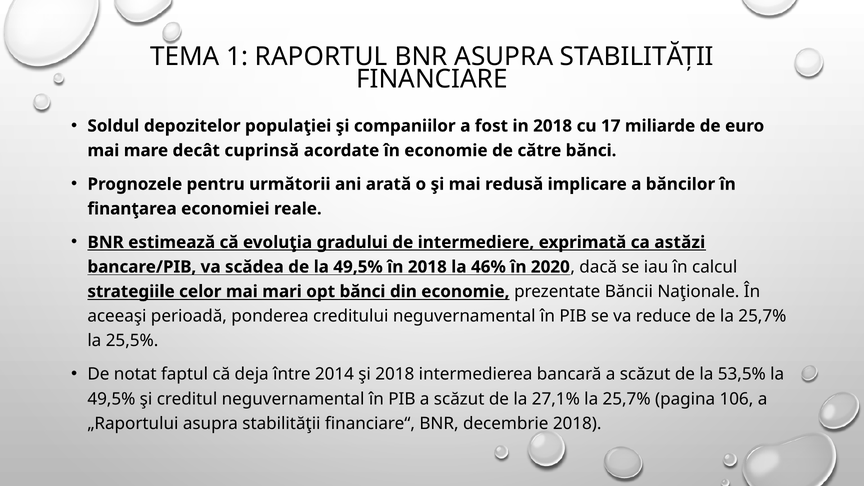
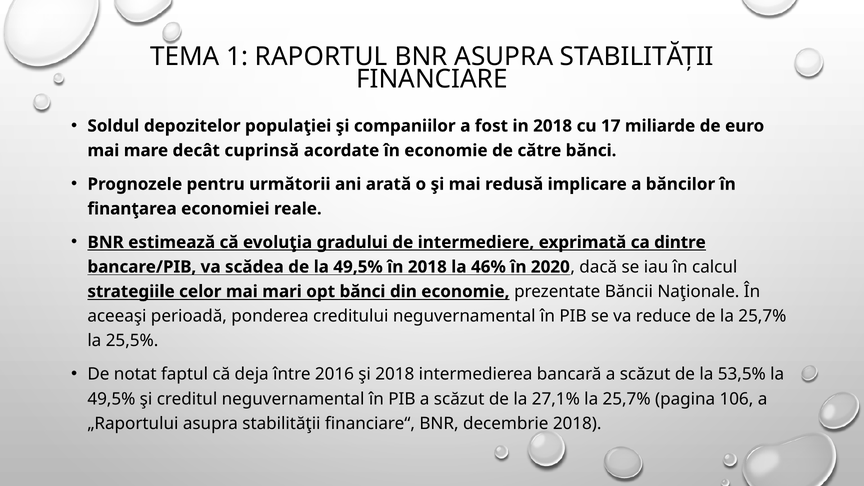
astăzi: astăzi -> dintre (680, 242)
2014: 2014 -> 2016 (334, 374)
